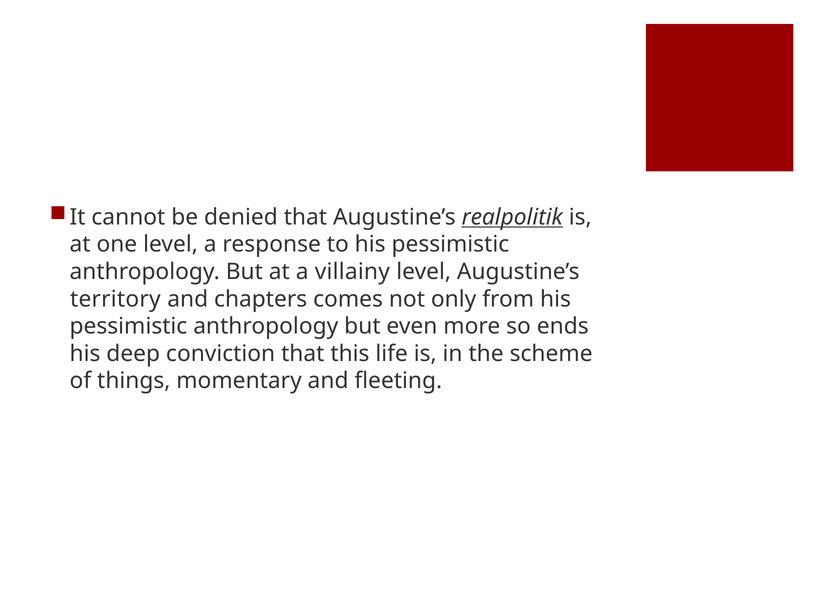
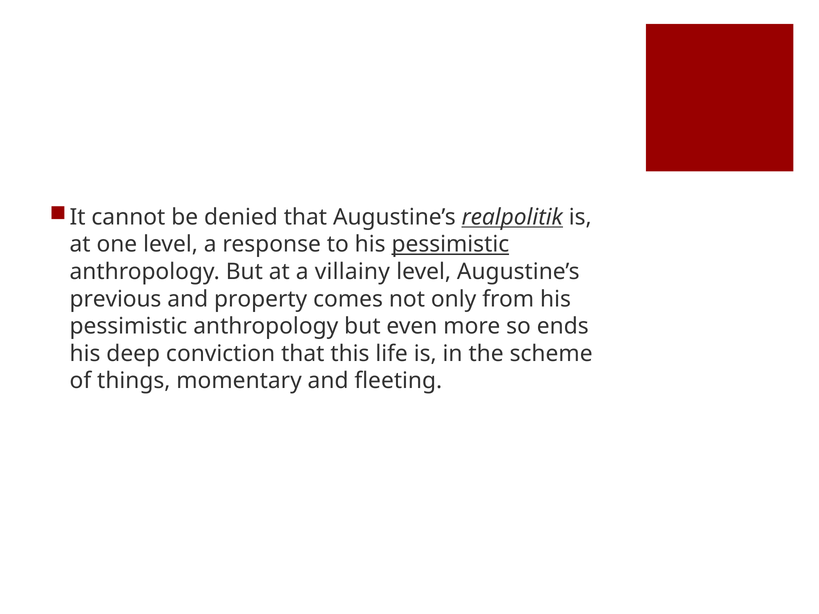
pessimistic underline: none -> present (450, 245)
territory: territory -> previous (116, 299)
chapters: chapters -> property (261, 299)
